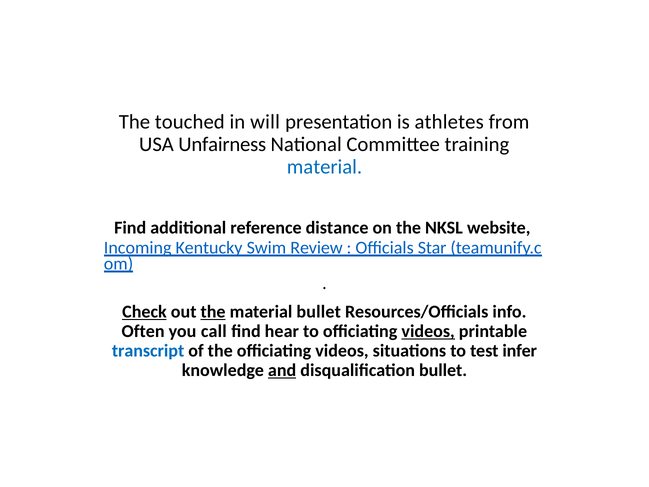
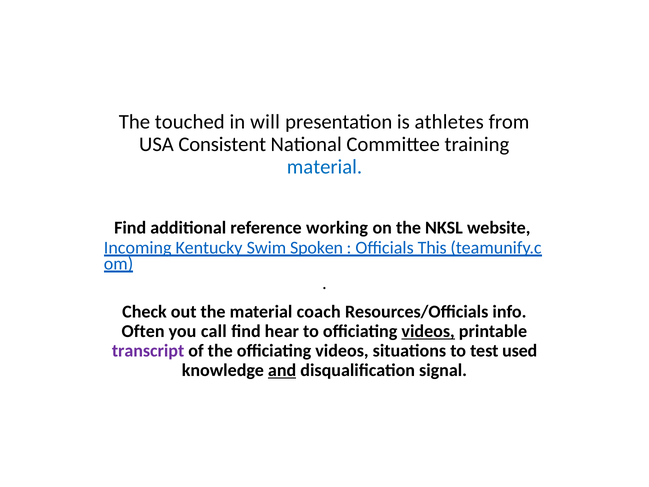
Unfairness: Unfairness -> Consistent (222, 144)
distance: distance -> working (337, 228)
Review: Review -> Spoken (317, 248)
Star: Star -> This (432, 248)
Check underline: present -> none (144, 312)
the underline: present -> none (213, 312)
material bullet: bullet -> coach (319, 312)
transcript colour: blue -> purple (148, 351)
infer: infer -> used (520, 351)
disqualification bullet: bullet -> signal (443, 370)
